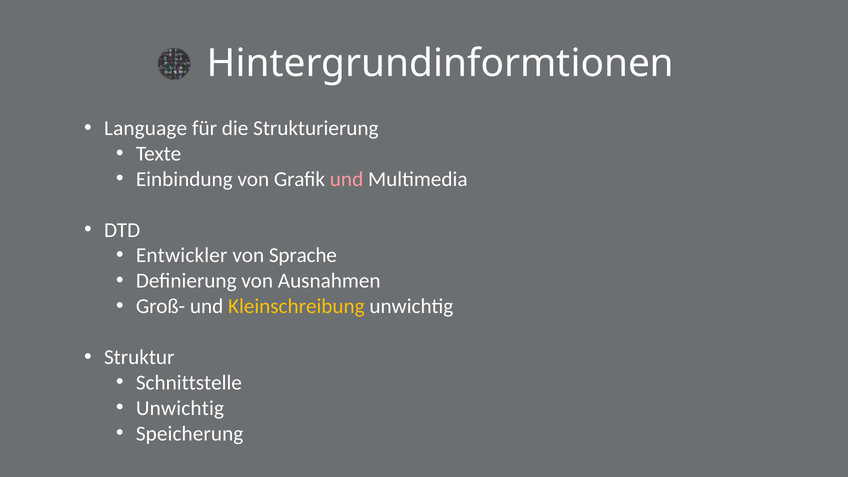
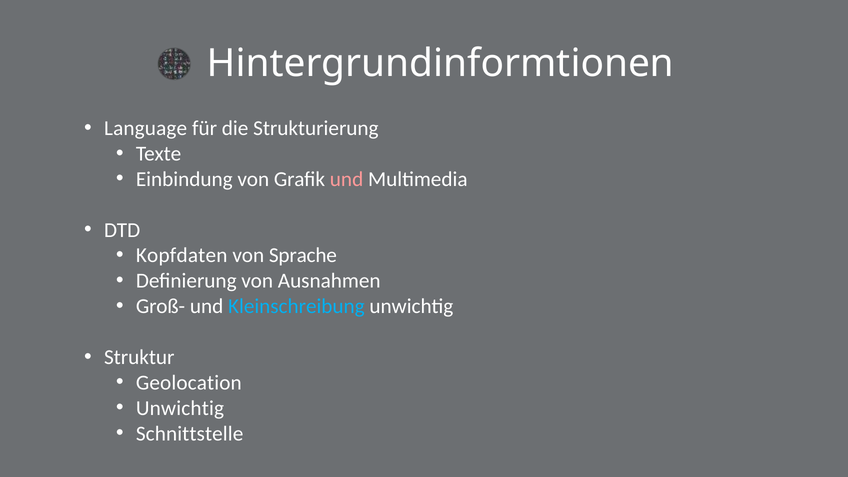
Entwickler: Entwickler -> Kopfdaten (182, 255)
Kleinschreibung colour: yellow -> light blue (296, 306)
Schnittstelle: Schnittstelle -> Geolocation (189, 383)
Speicherung: Speicherung -> Schnittstelle (190, 434)
